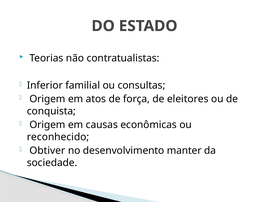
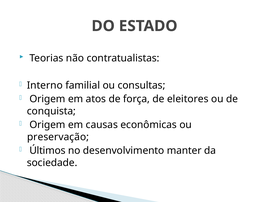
Inferior: Inferior -> Interno (45, 85)
reconhecido: reconhecido -> preservação (58, 137)
Obtiver: Obtiver -> Últimos (47, 150)
